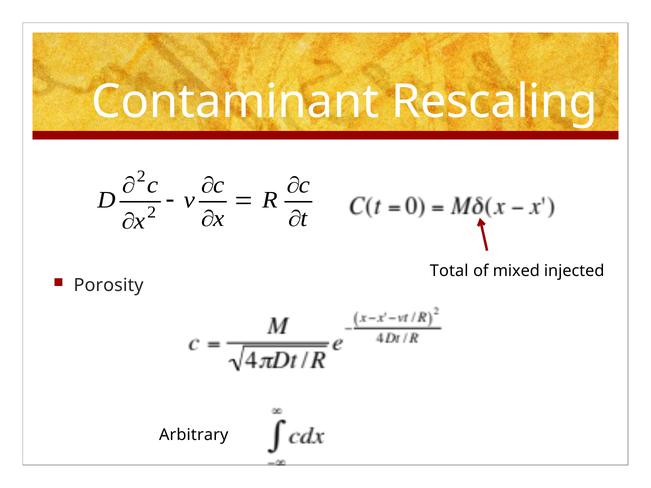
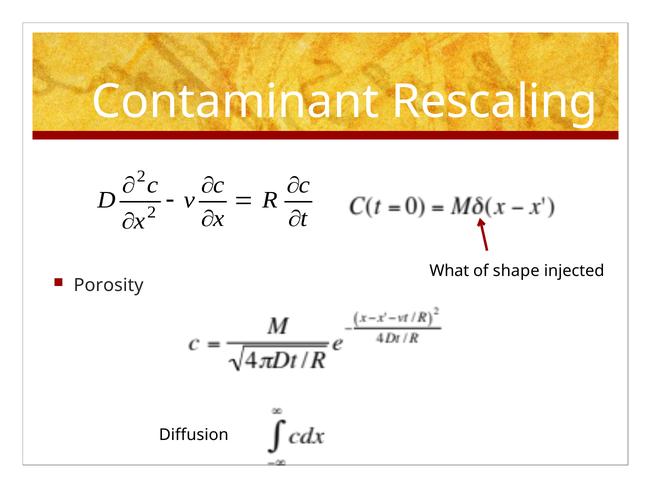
Total: Total -> What (449, 271)
mixed: mixed -> shape (516, 271)
Arbitrary: Arbitrary -> Diffusion (194, 435)
